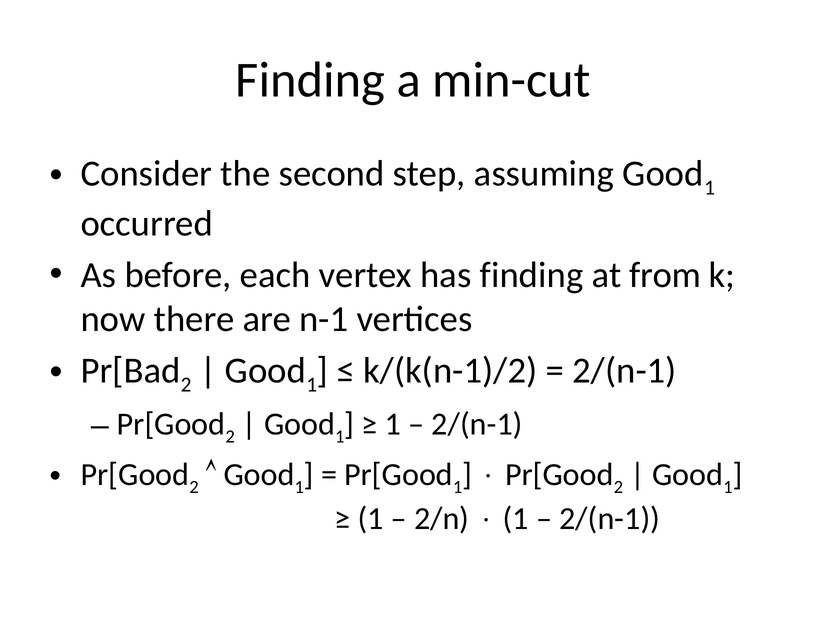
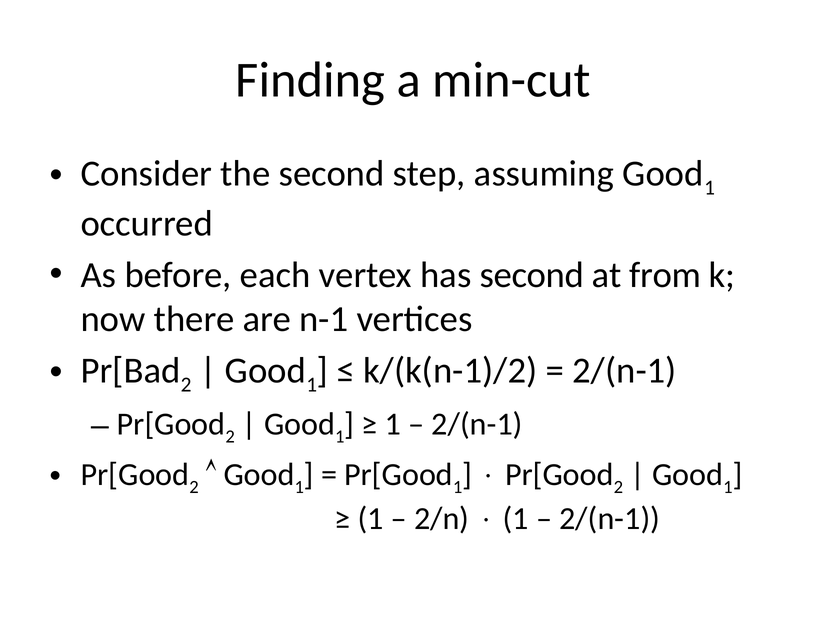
has finding: finding -> second (532, 275)
